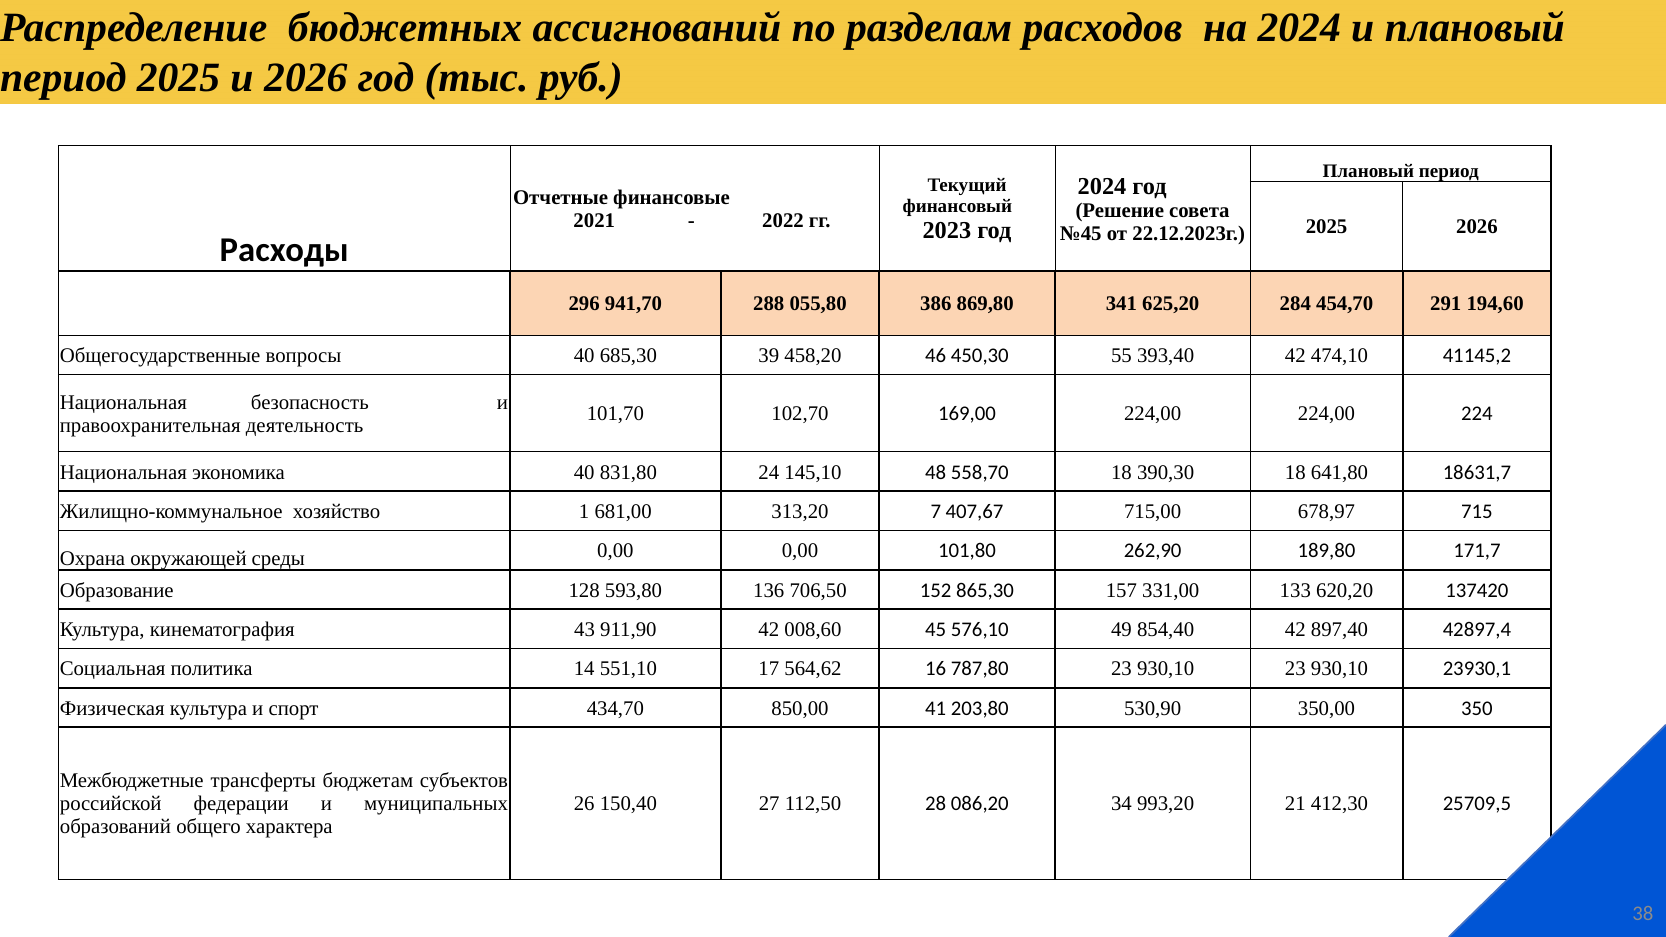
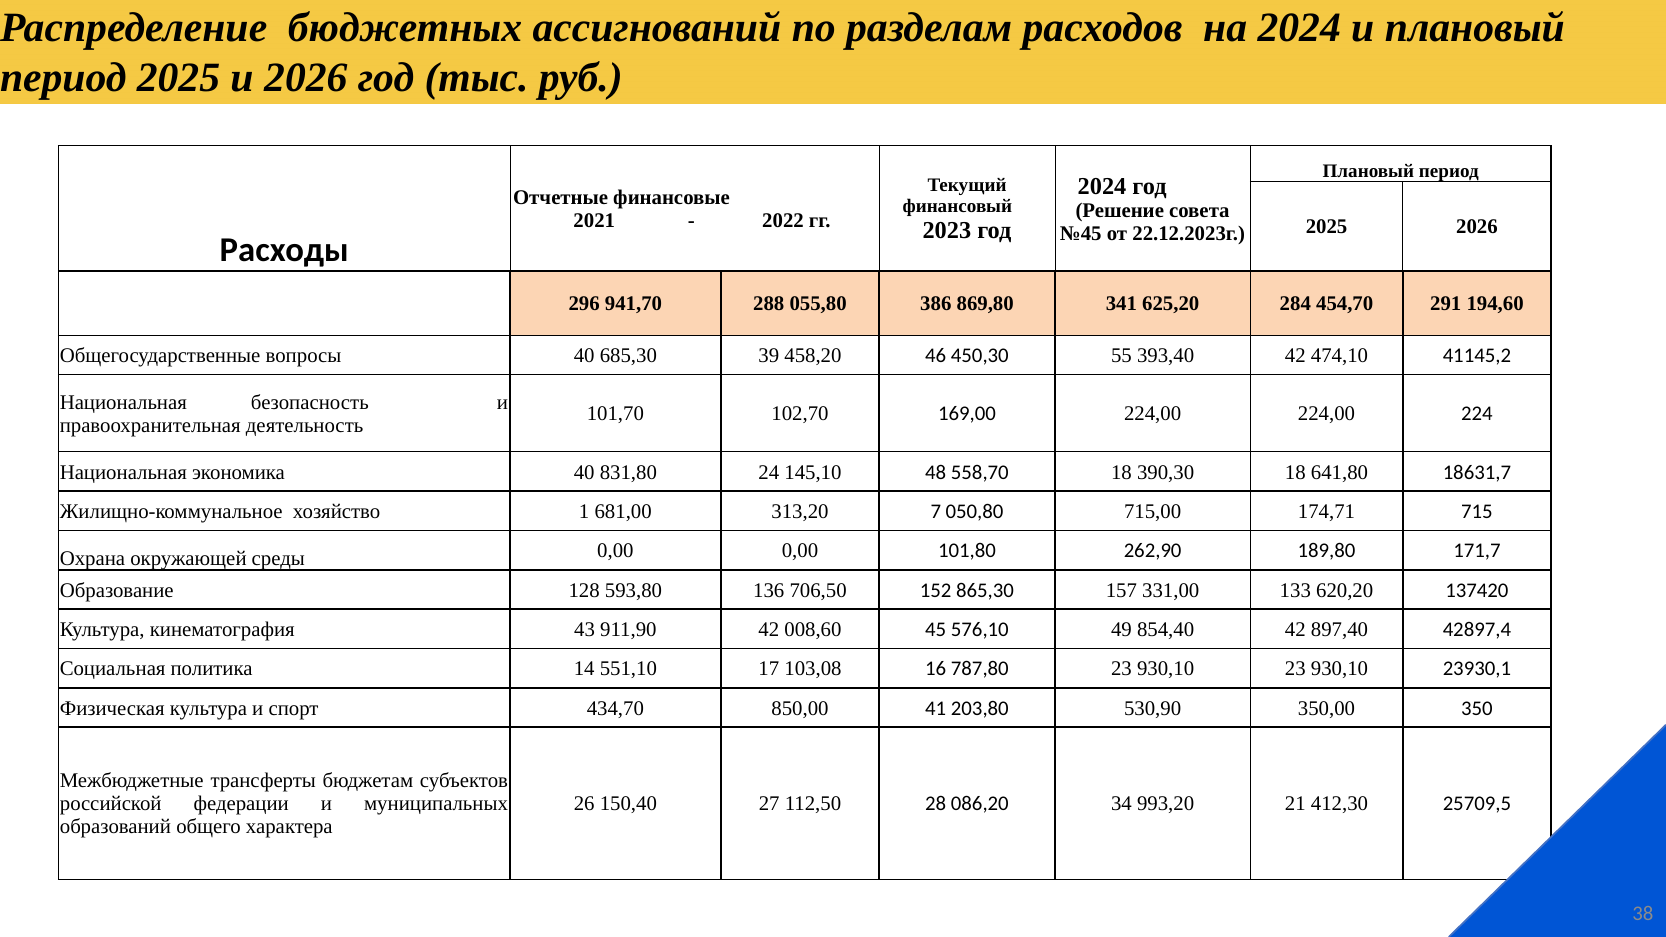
407,67: 407,67 -> 050,80 (975, 512)
678,97: 678,97 -> 174,71 (1327, 512)
564,62: 564,62 -> 103,08 (813, 669)
